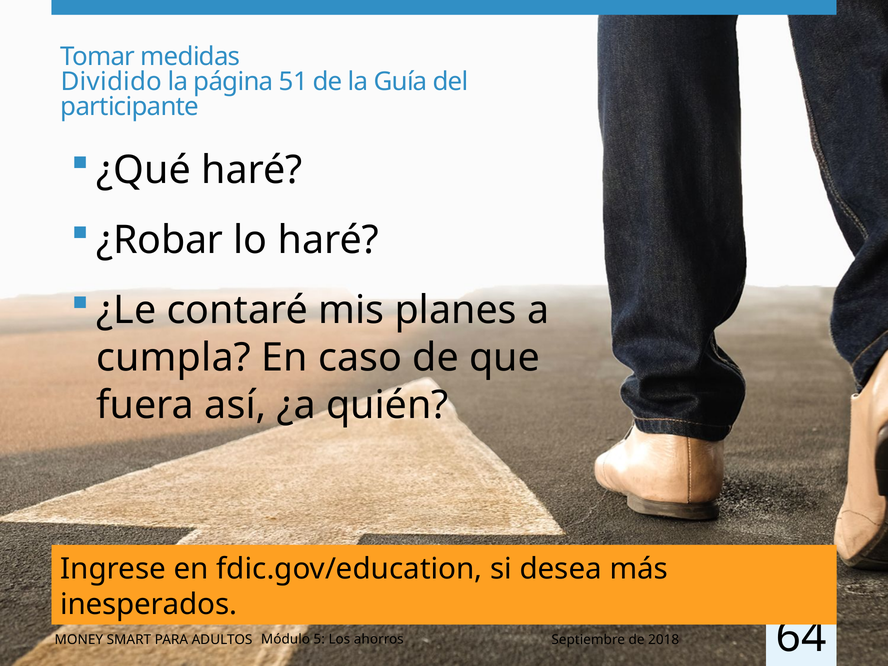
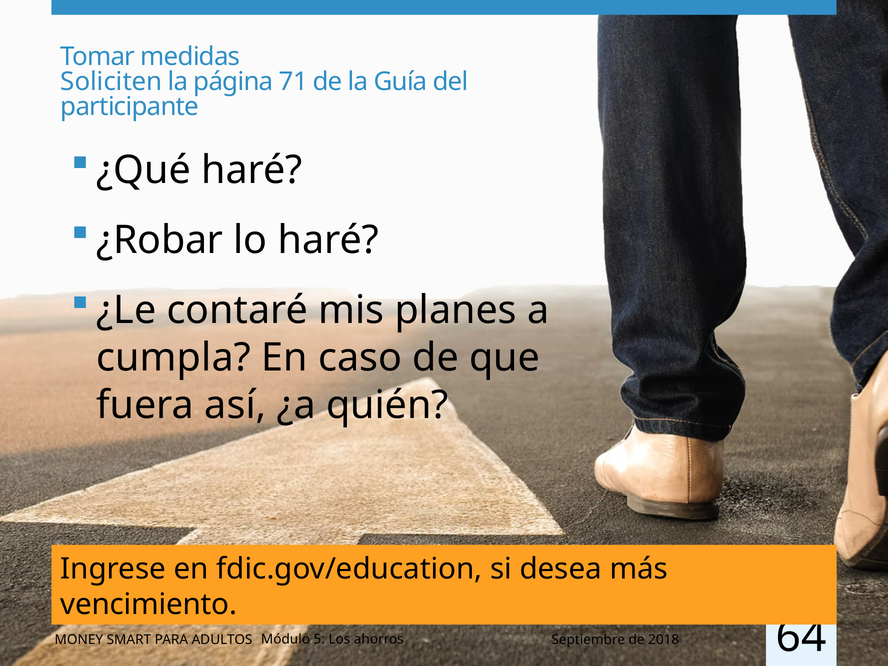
Dividido: Dividido -> Soliciten (111, 82)
51: 51 -> 71 (293, 82)
inesperados: inesperados -> vencimiento (149, 605)
